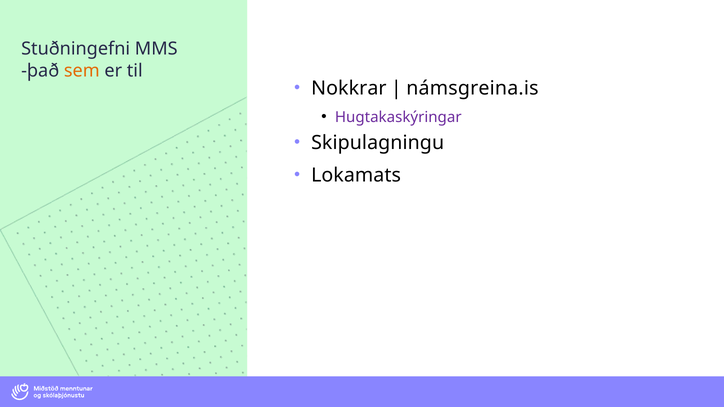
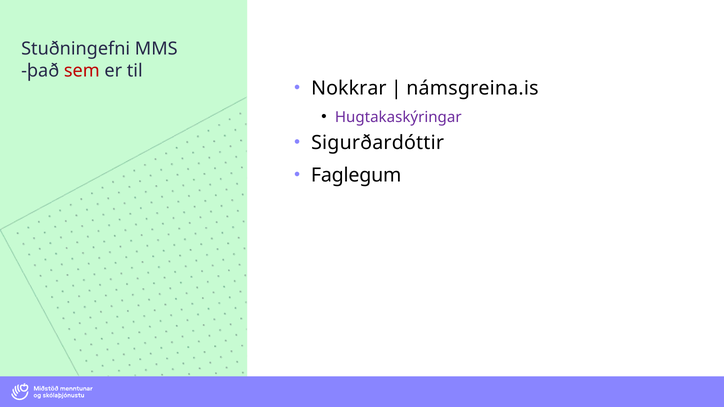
sem colour: orange -> red (82, 71)
Skipulagningu: Skipulagningu -> Sigurðardóttir (378, 143)
Lokamats: Lokamats -> Faglegum (356, 175)
